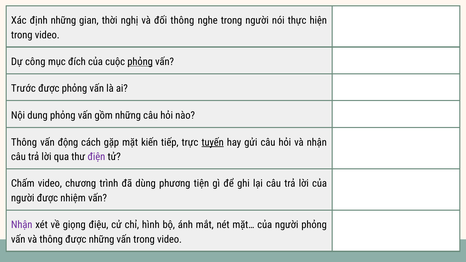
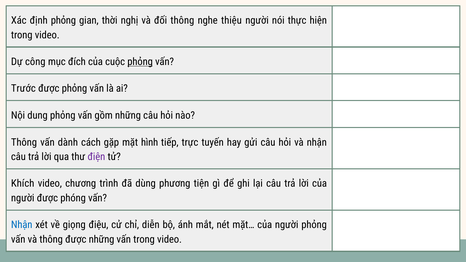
định những: những -> phỏng (63, 20)
nghe trong: trong -> thiệu (231, 20)
động: động -> dành (68, 142)
kiến: kiến -> hình (150, 142)
tuyến underline: present -> none (213, 142)
Chấm: Chấm -> Khích (23, 184)
nhiệm: nhiệm -> phóng (73, 198)
Nhận colour: purple -> blue (22, 225)
hình: hình -> diễn (151, 225)
